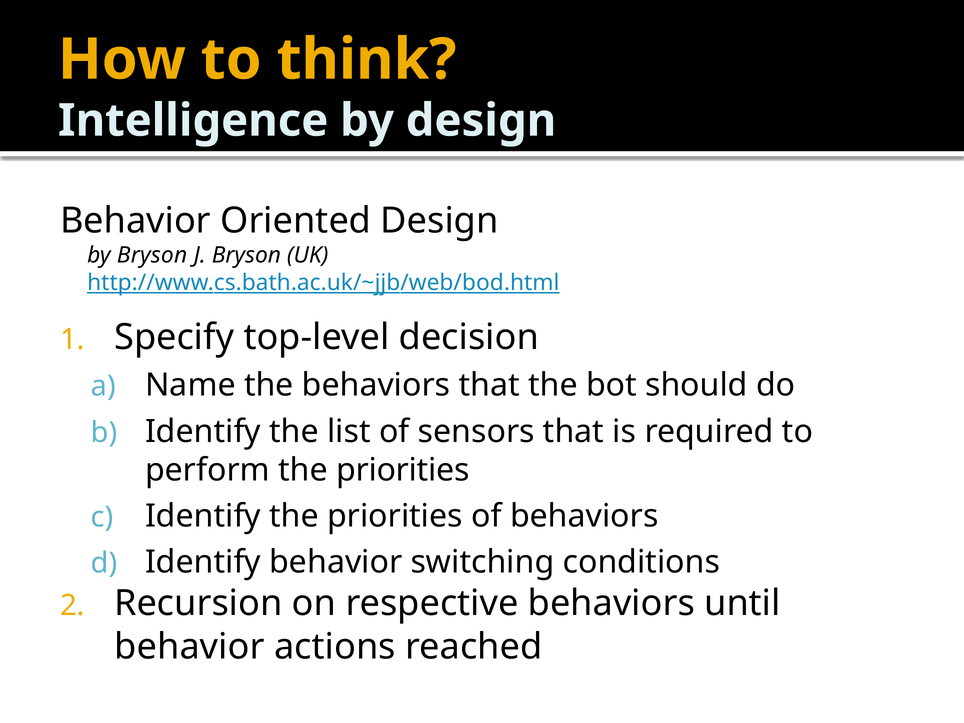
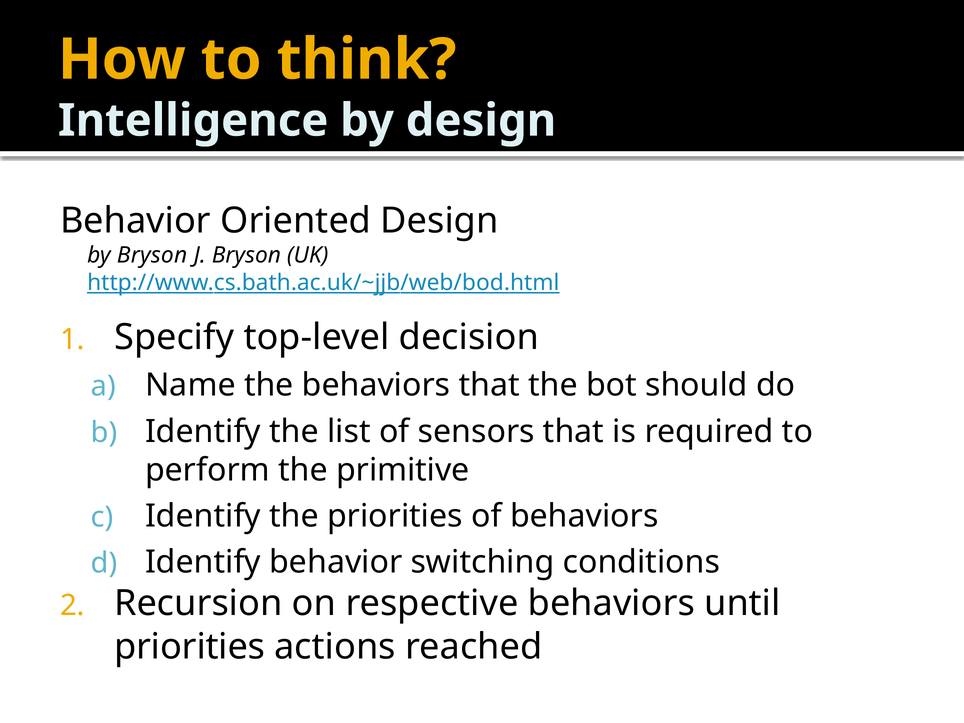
perform the priorities: priorities -> primitive (403, 470)
behavior: behavior -> priorities (190, 647)
